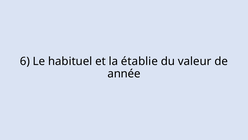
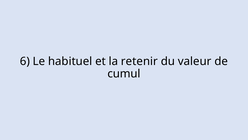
établie: établie -> retenir (139, 61)
année: année -> cumul (124, 73)
